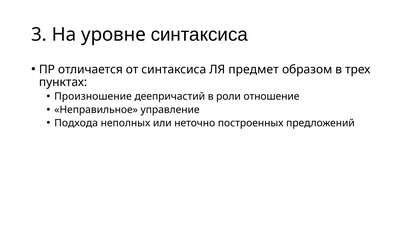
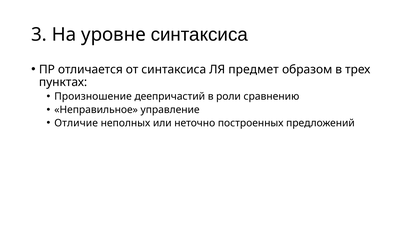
отношение: отношение -> сравнению (271, 96)
Подхода: Подхода -> Отличие (76, 123)
